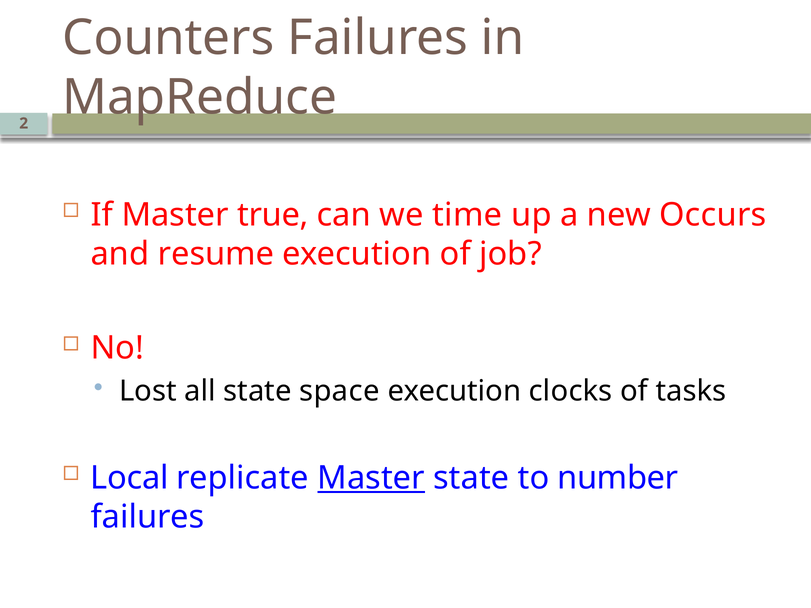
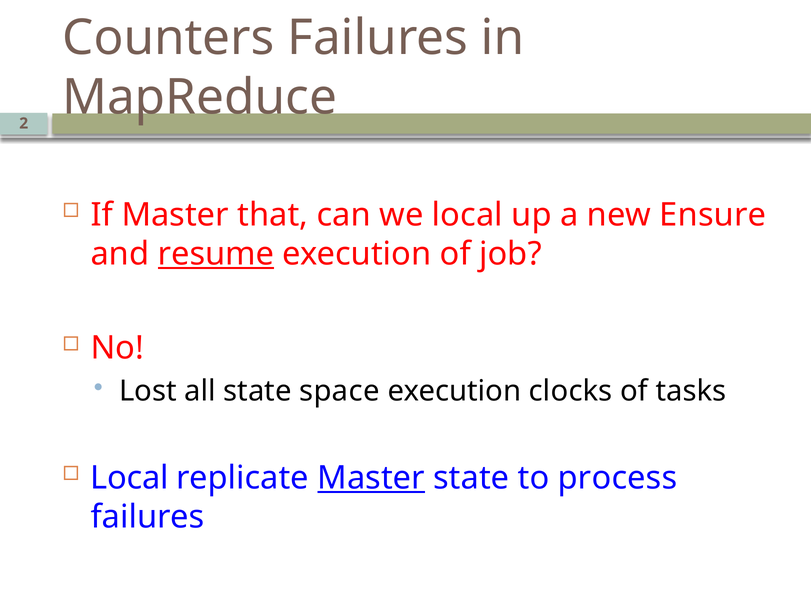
true: true -> that (273, 215)
we time: time -> local (467, 215)
Occurs: Occurs -> Ensure (713, 215)
resume underline: none -> present (216, 254)
number: number -> process (618, 478)
